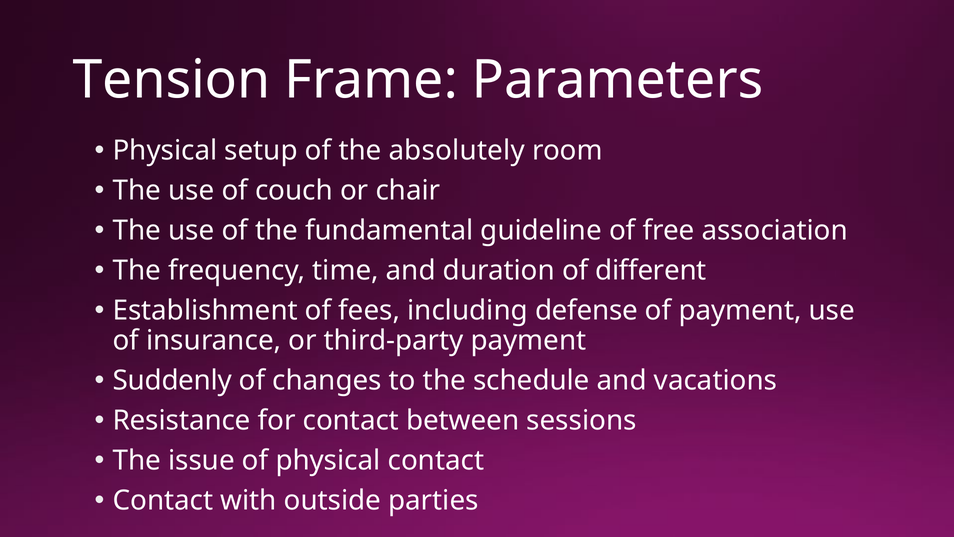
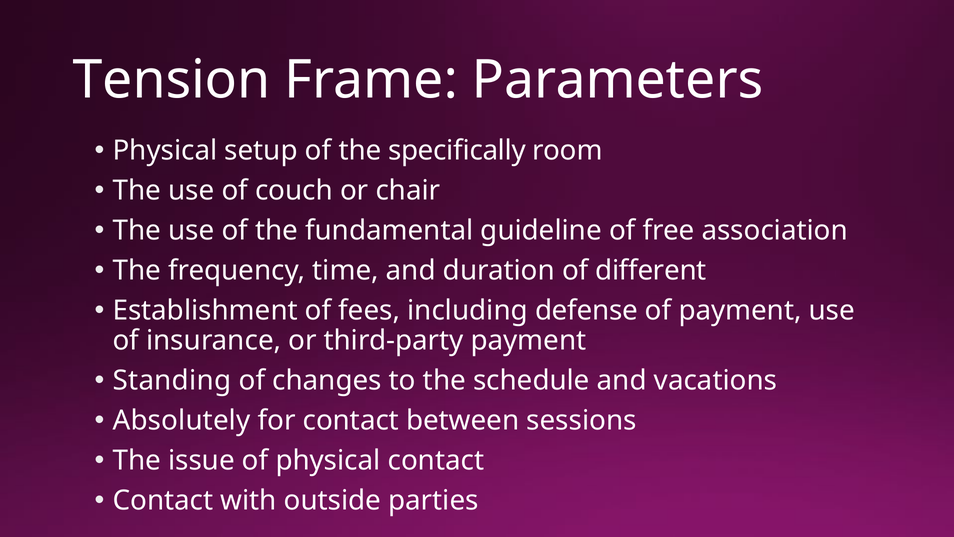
absolutely: absolutely -> specifically (457, 151)
Suddenly: Suddenly -> Standing (172, 380)
Resistance: Resistance -> Absolutely (182, 420)
